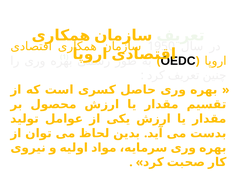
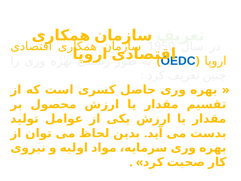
OEDC colour: black -> blue (178, 61)
